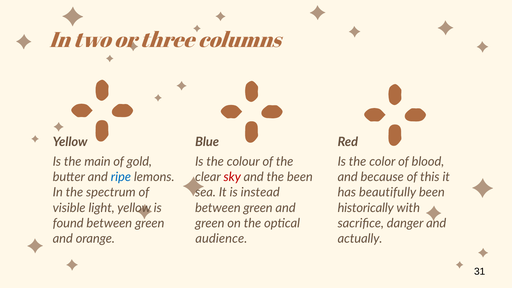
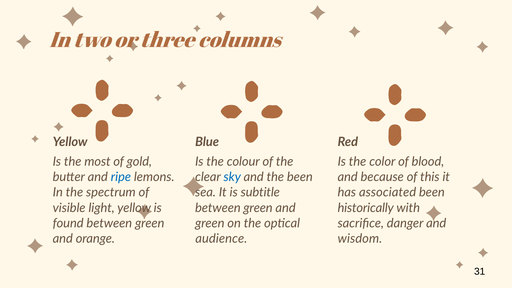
main: main -> most (97, 162)
sky colour: red -> blue (232, 177)
instead: instead -> subtitle (260, 192)
beautifully: beautifully -> associated (388, 192)
actually: actually -> wisdom (360, 239)
